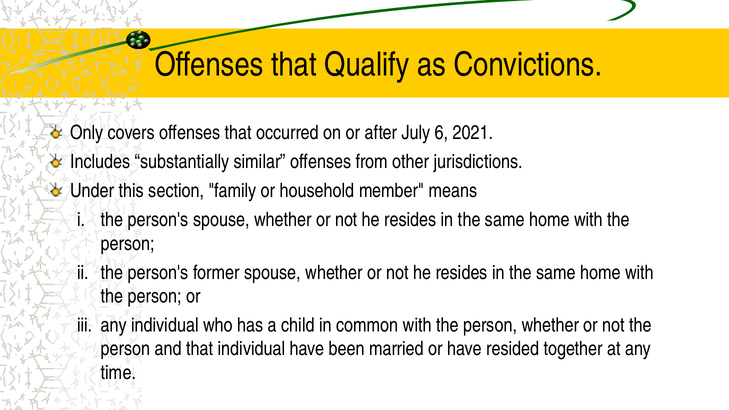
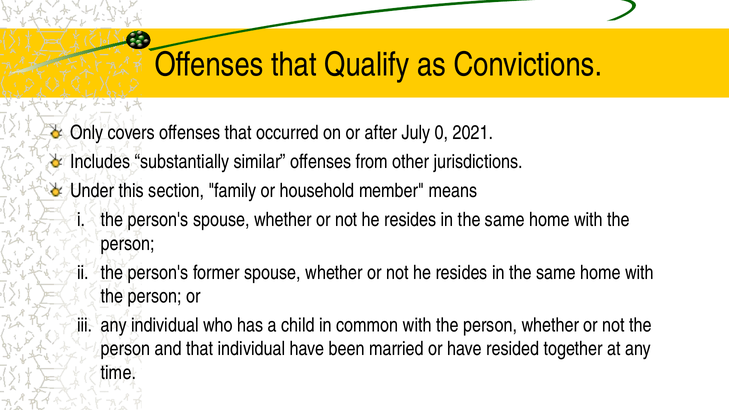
6: 6 -> 0 (442, 133)
